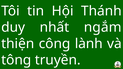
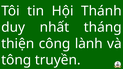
ngắm: ngắm -> tháng (103, 27)
